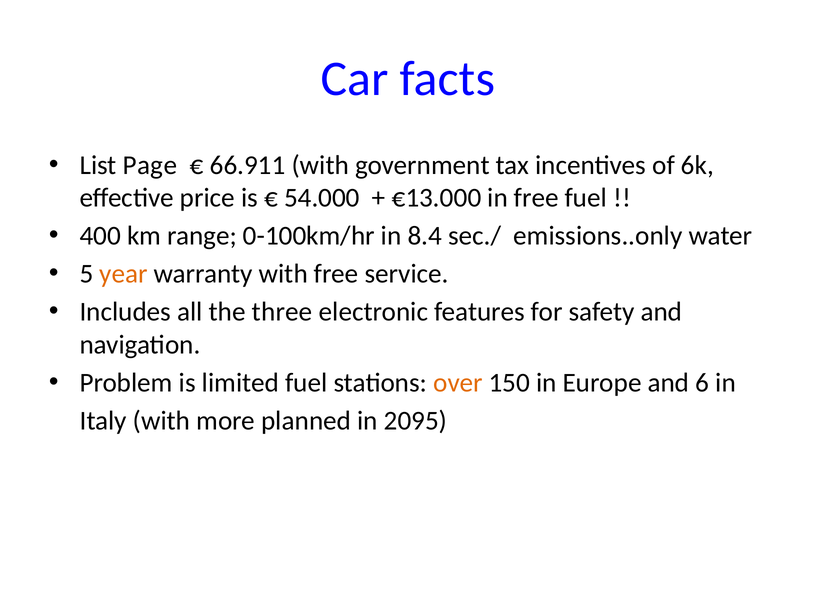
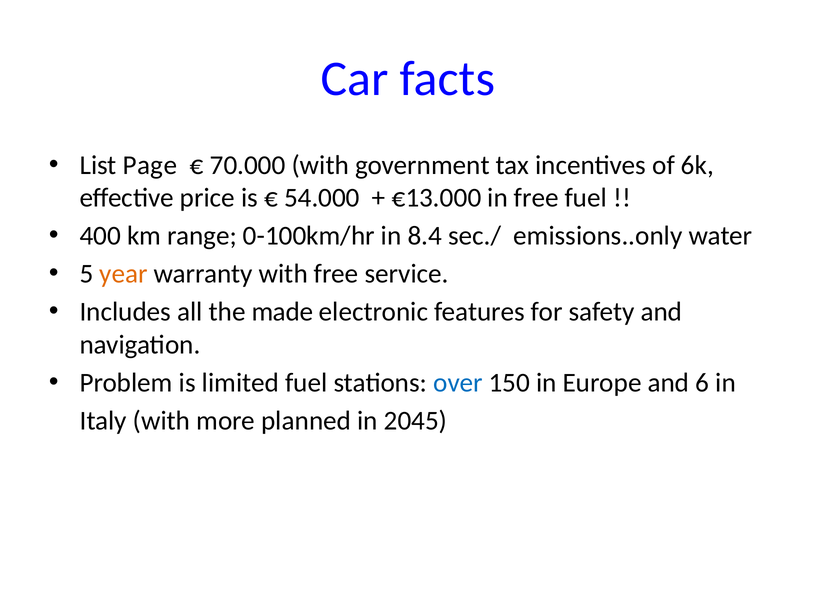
66.911: 66.911 -> 70.000 (248, 165)
three: three -> made (282, 312)
over colour: orange -> blue (458, 383)
2095: 2095 -> 2045 (416, 421)
